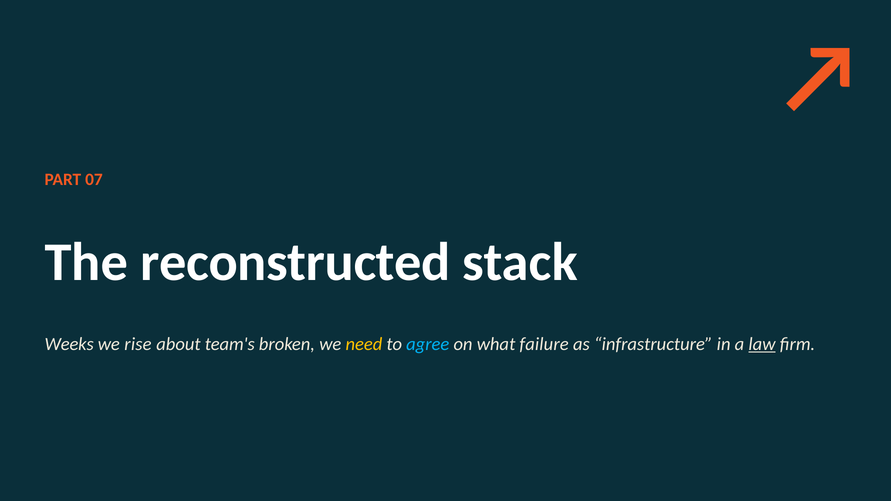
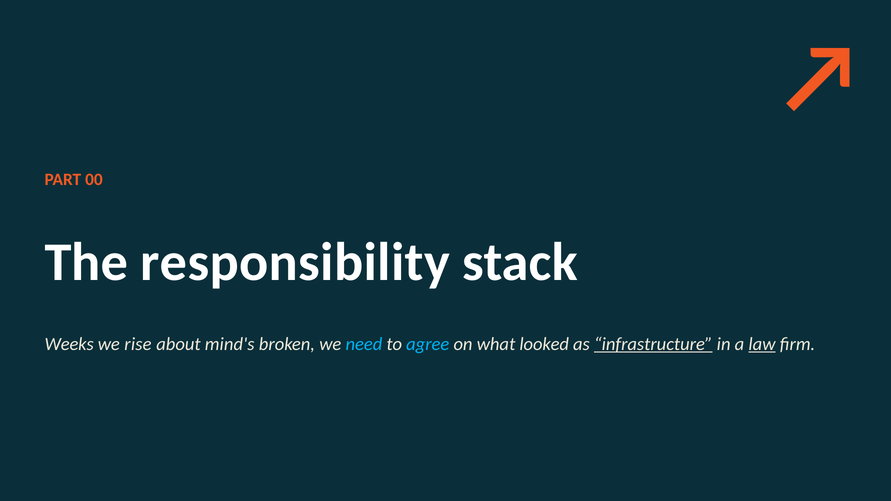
07: 07 -> 00 (94, 179)
reconstructed: reconstructed -> responsibility (295, 262)
team's: team's -> mind's (230, 344)
need colour: yellow -> light blue (364, 344)
failure: failure -> looked (544, 344)
infrastructure underline: none -> present (653, 344)
